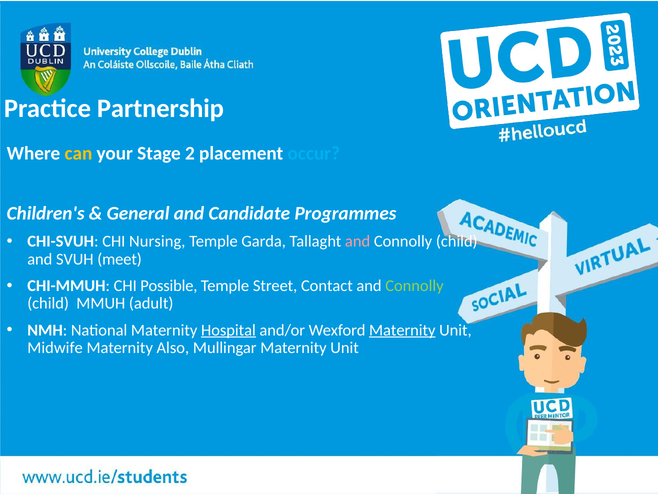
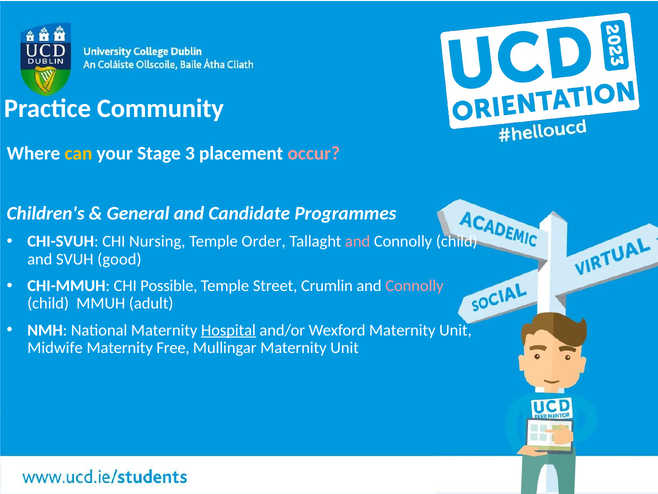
Partnership: Partnership -> Community (160, 108)
2: 2 -> 3 (190, 153)
occur colour: light blue -> pink (314, 153)
Garda: Garda -> Order (264, 241)
meet: meet -> good (119, 259)
Contact: Contact -> Crumlin (327, 285)
Connolly colour: light green -> pink (414, 285)
Maternity underline: present -> none (402, 330)
Also: Also -> Free (173, 348)
